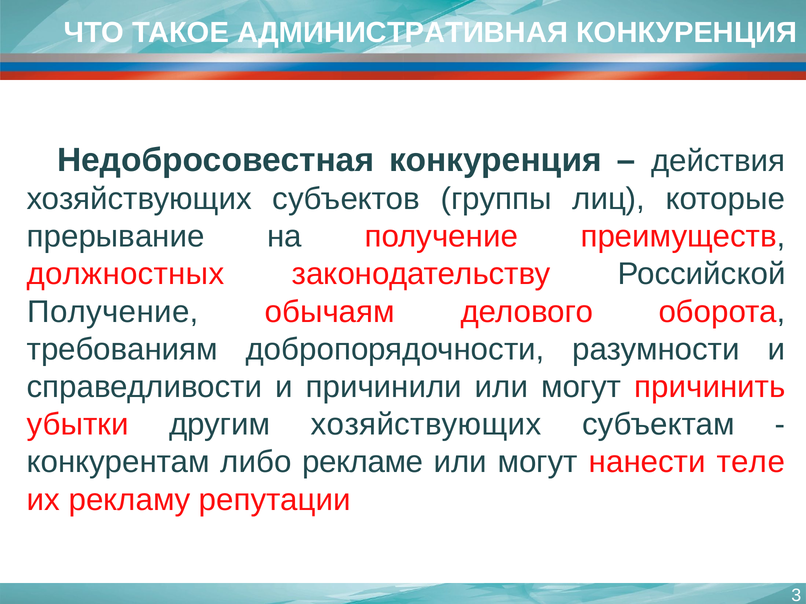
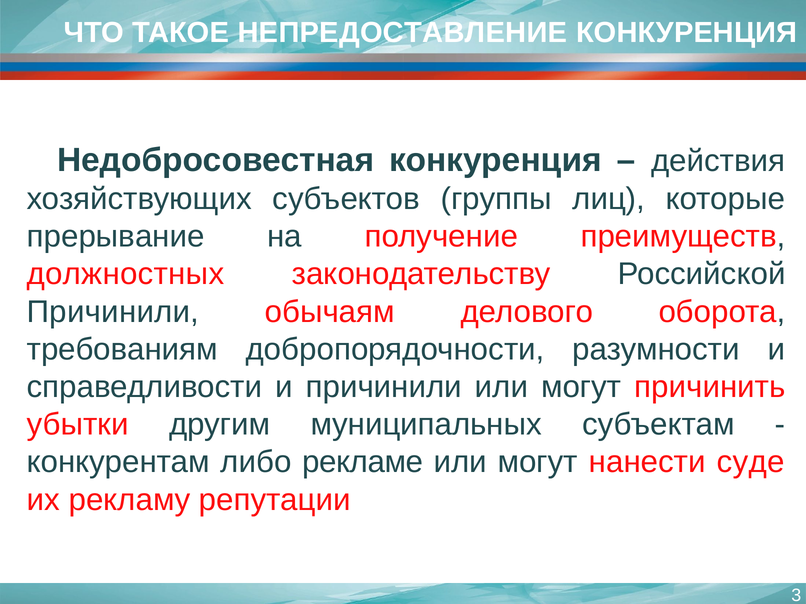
АДМИНИСТРАТИВНАЯ: АДМИНИСТРАТИВНАЯ -> НЕПРЕДОСТАВЛЕНИЕ (402, 33)
Получение: Получение -> Причинили (113, 312)
другим хозяйствующих: хозяйствующих -> муниципальных (426, 425)
теле: теле -> суде (751, 463)
